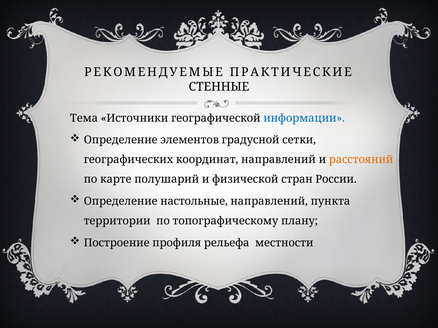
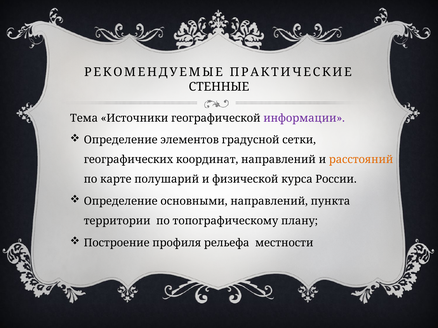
информации colour: blue -> purple (304, 118)
стран: стран -> курса (297, 180)
настольные: настольные -> основными (194, 201)
